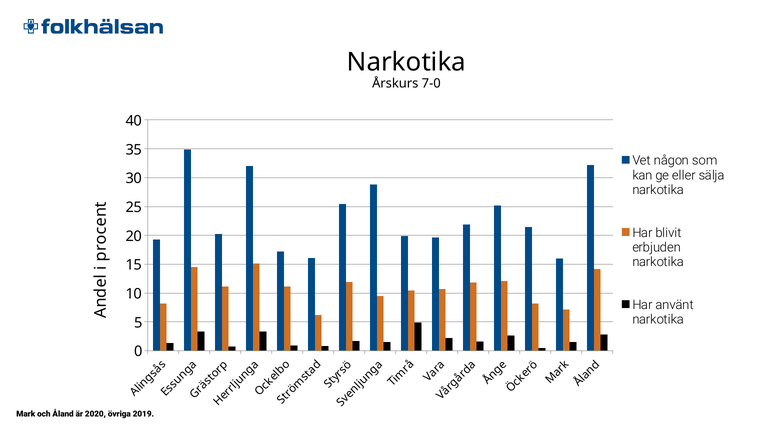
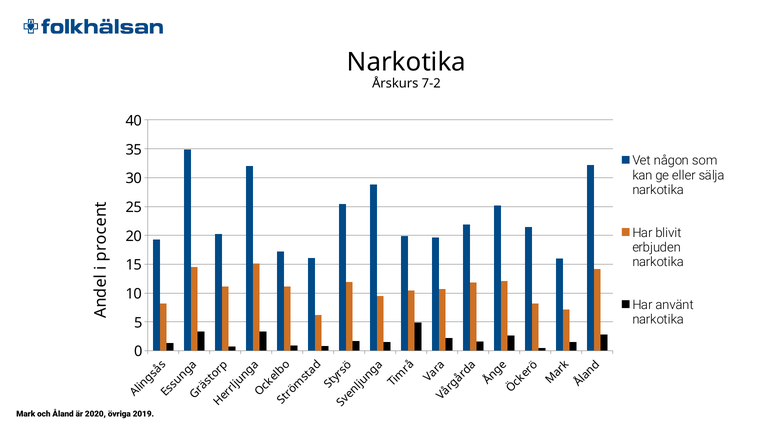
7-0: 7-0 -> 7-2 (431, 83)
